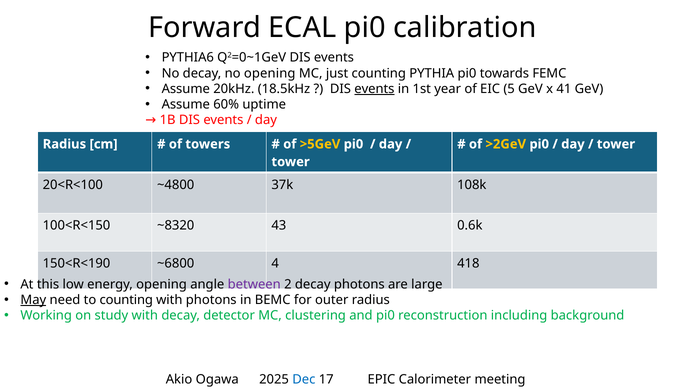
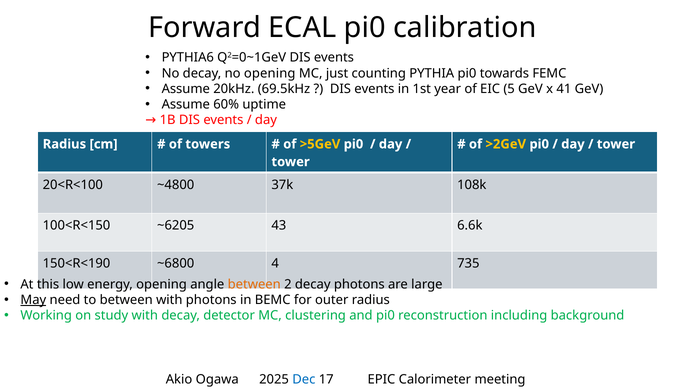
18.5kHz: 18.5kHz -> 69.5kHz (284, 89)
events underline: present -> none (374, 89)
~8320: ~8320 -> ~6205 (176, 225)
0.6k: 0.6k -> 6.6k (470, 225)
418: 418 -> 735 (468, 263)
between colour: purple -> orange (254, 284)
to counting: counting -> between (126, 300)
